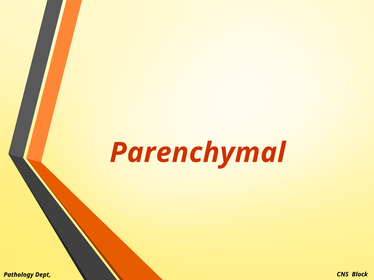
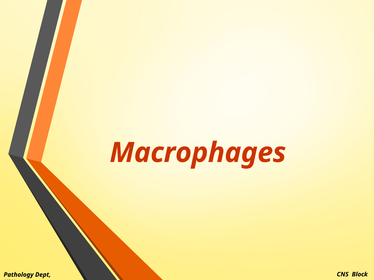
Parenchymal: Parenchymal -> Macrophages (198, 153)
